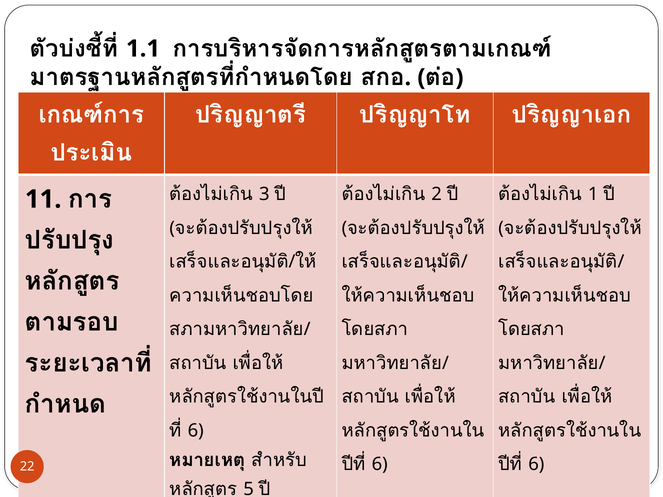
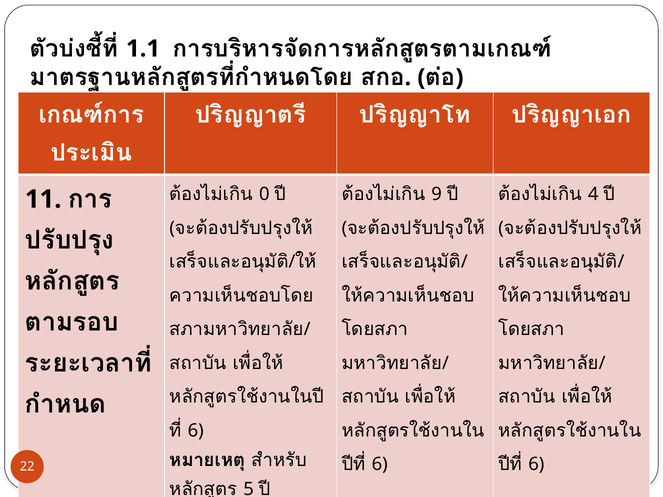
3: 3 -> 0 (264, 194)
2: 2 -> 9 (437, 194)
1: 1 -> 4 (593, 194)
